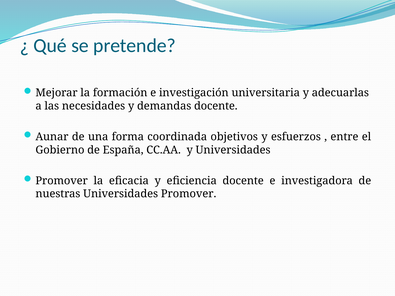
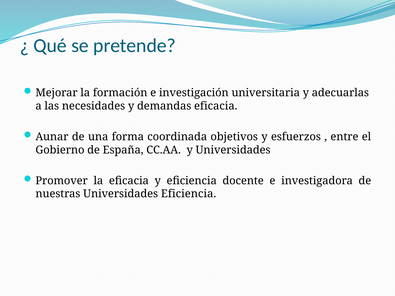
demandas docente: docente -> eficacia (216, 106)
Universidades Promover: Promover -> Eficiencia (189, 194)
